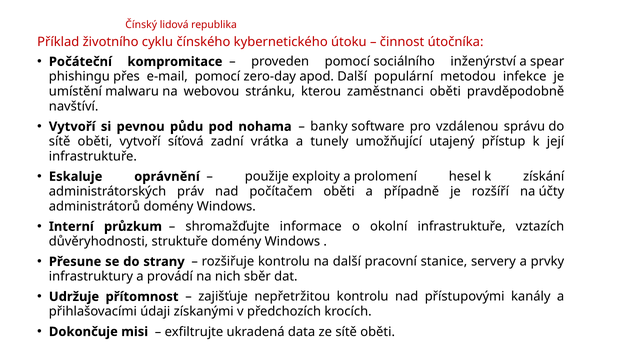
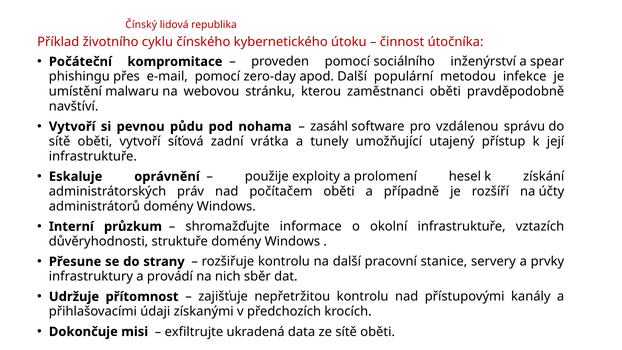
banky: banky -> zasáhl (329, 127)
